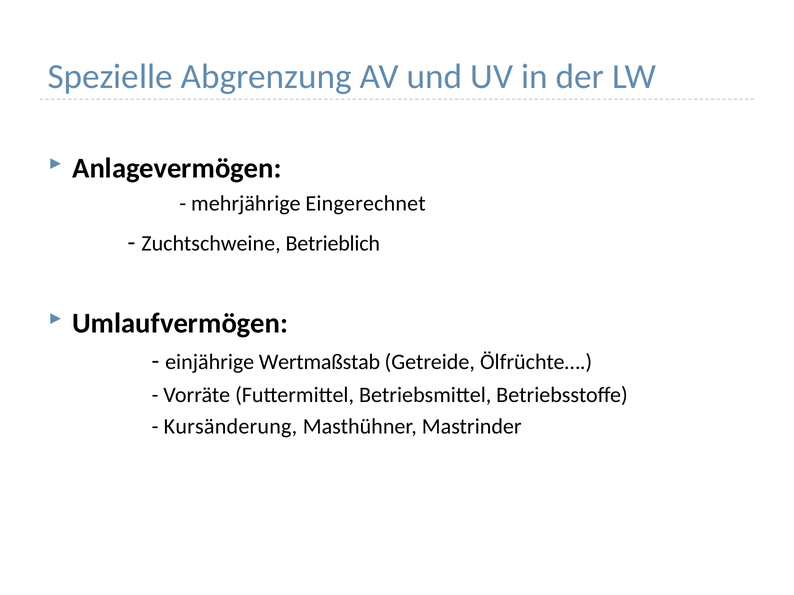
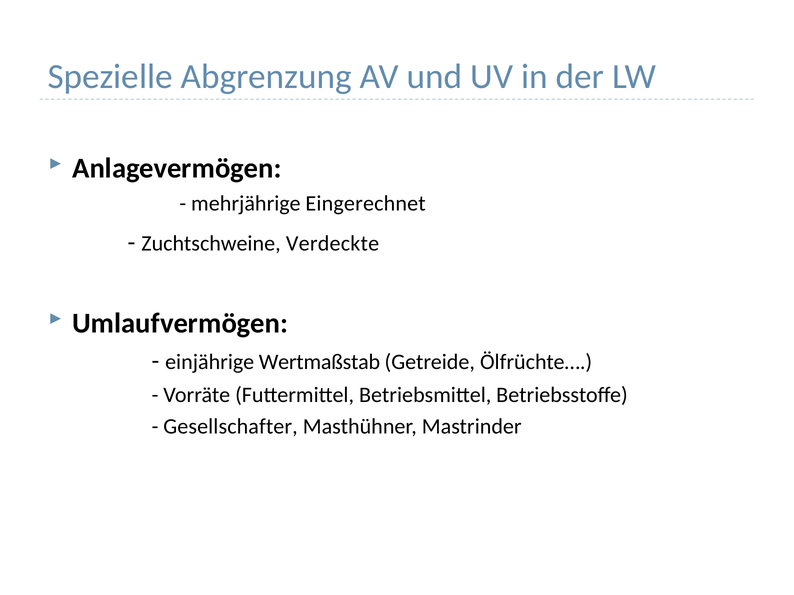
Betrieblich: Betrieblich -> Verdeckte (333, 243)
Kursänderung: Kursänderung -> Gesellschafter (231, 427)
